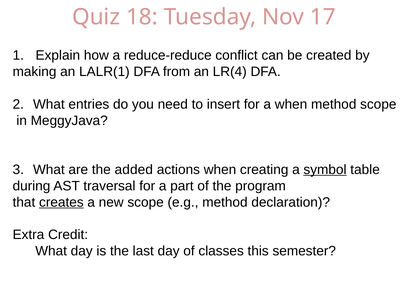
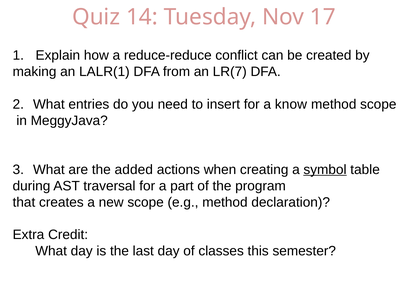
18: 18 -> 14 (142, 17)
LR(4: LR(4 -> LR(7 (230, 72)
a when: when -> know (291, 104)
creates underline: present -> none (61, 202)
